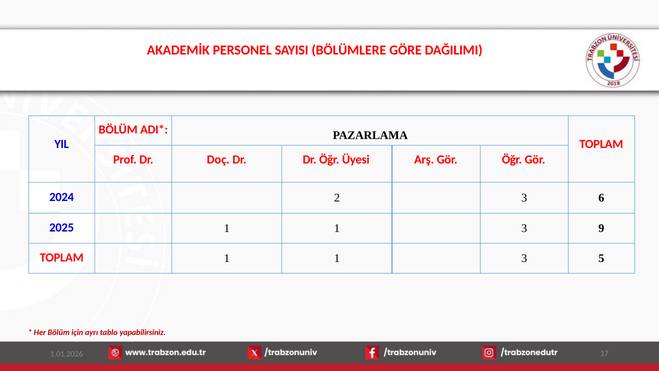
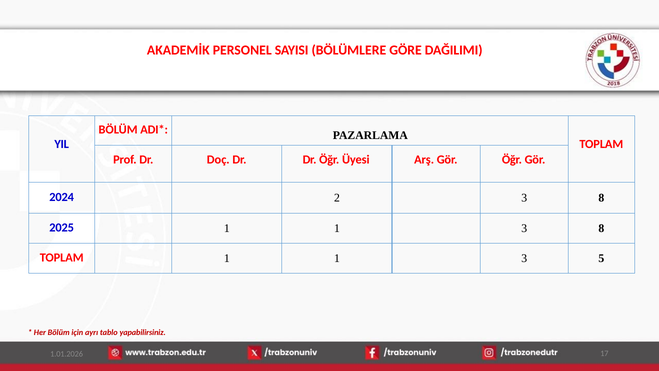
2 3 6: 6 -> 8 (601, 198)
1 3 9: 9 -> 8 (601, 228)
